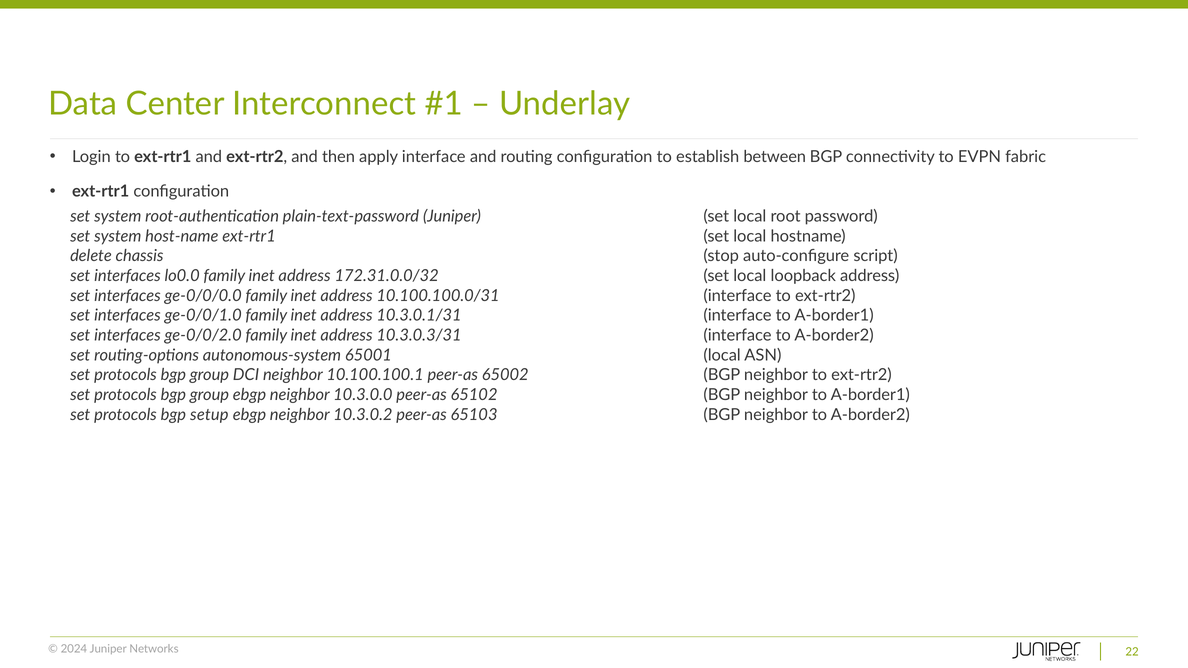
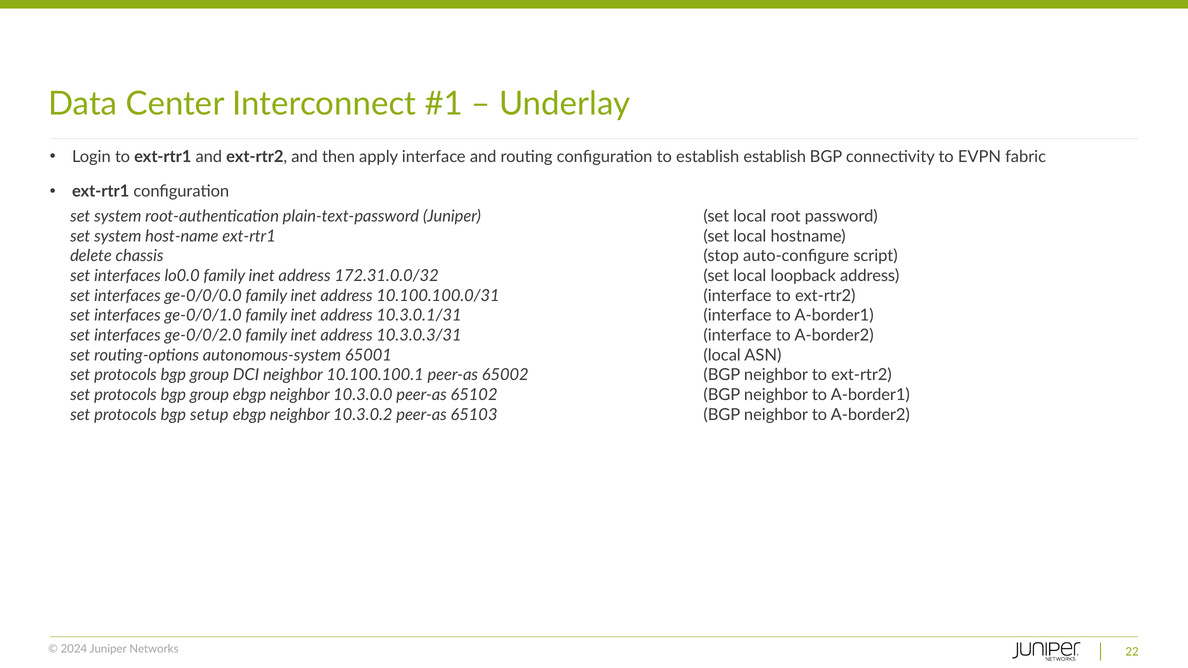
establish between: between -> establish (775, 157)
